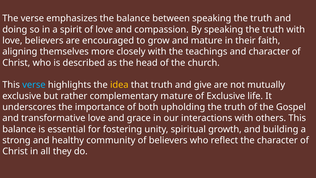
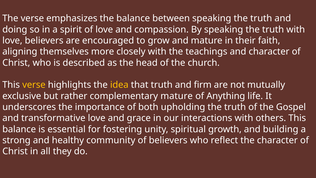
verse colour: light blue -> yellow (34, 85)
give: give -> firm (203, 85)
of Exclusive: Exclusive -> Anything (226, 96)
